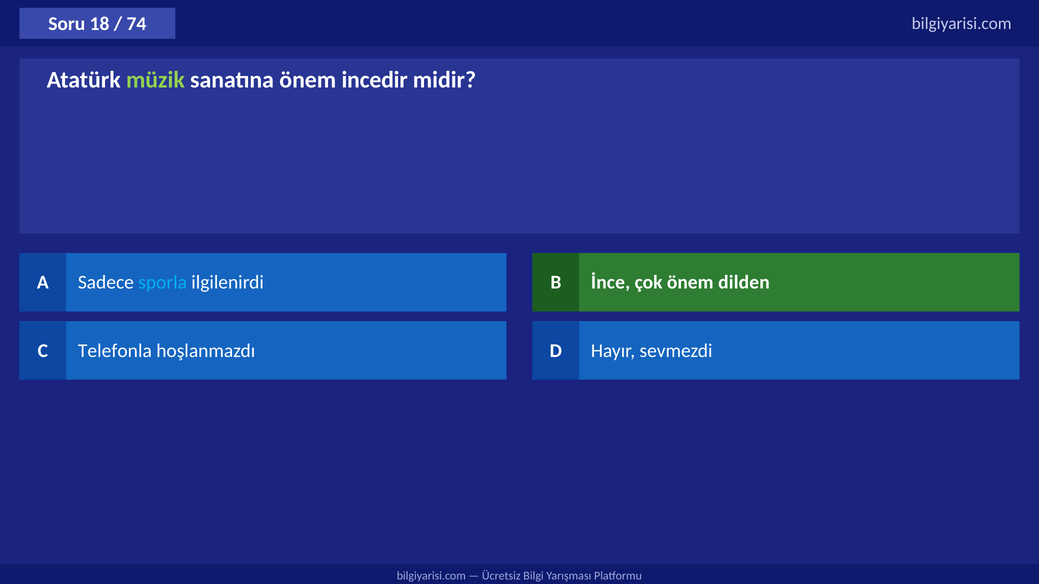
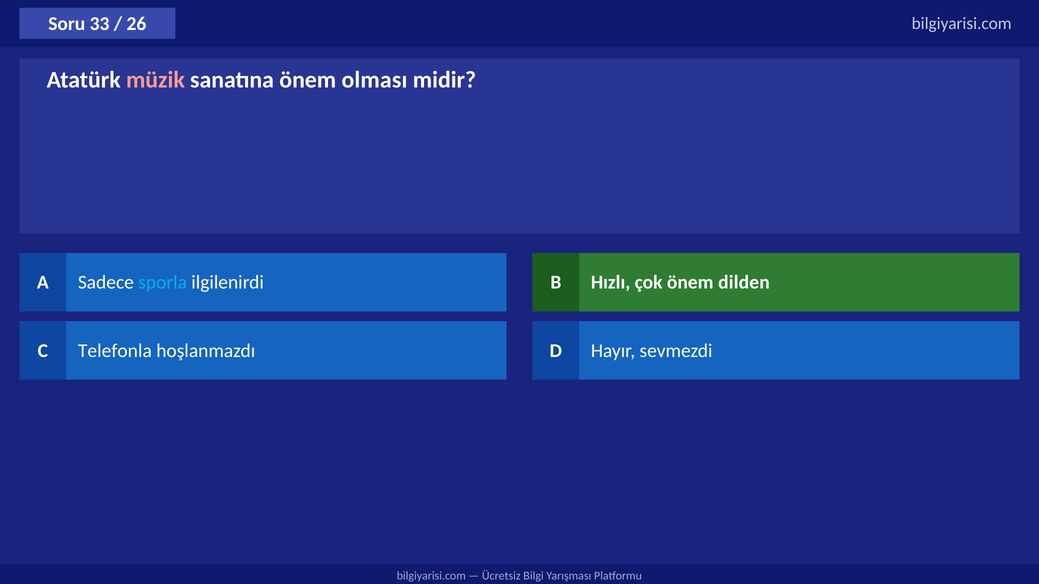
18: 18 -> 33 (100, 24)
74: 74 -> 26 (136, 24)
müzik colour: light green -> pink (155, 80)
incedir: incedir -> olması (374, 80)
İnce: İnce -> Hızlı (611, 283)
